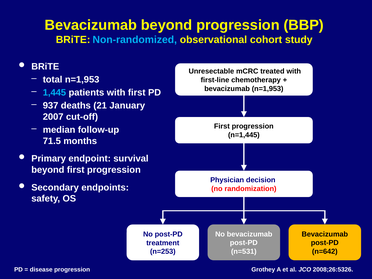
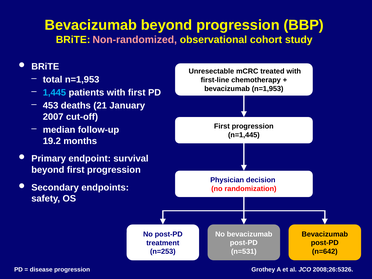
Non-randomized colour: light blue -> pink (135, 40)
937: 937 -> 453 (51, 106)
71.5: 71.5 -> 19.2 (52, 141)
